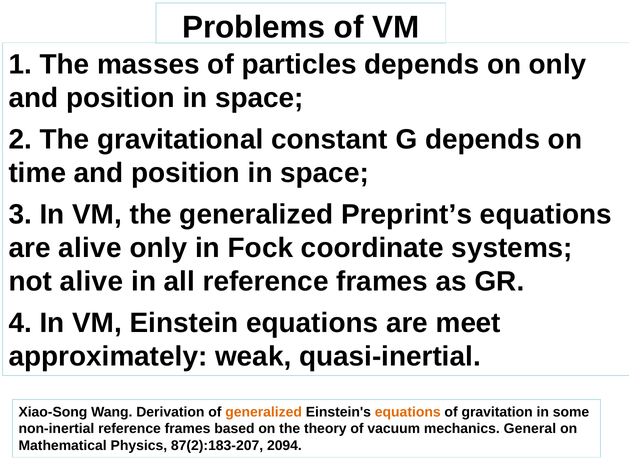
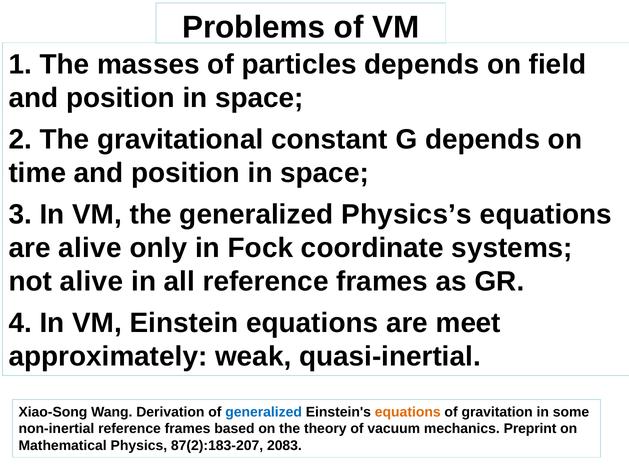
on only: only -> field (558, 64)
Preprint’s: Preprint’s -> Physics’s (407, 214)
generalized colour: orange -> blue (264, 412)
General: General -> Preprint (530, 429)
2094: 2094 -> 2083 (284, 445)
